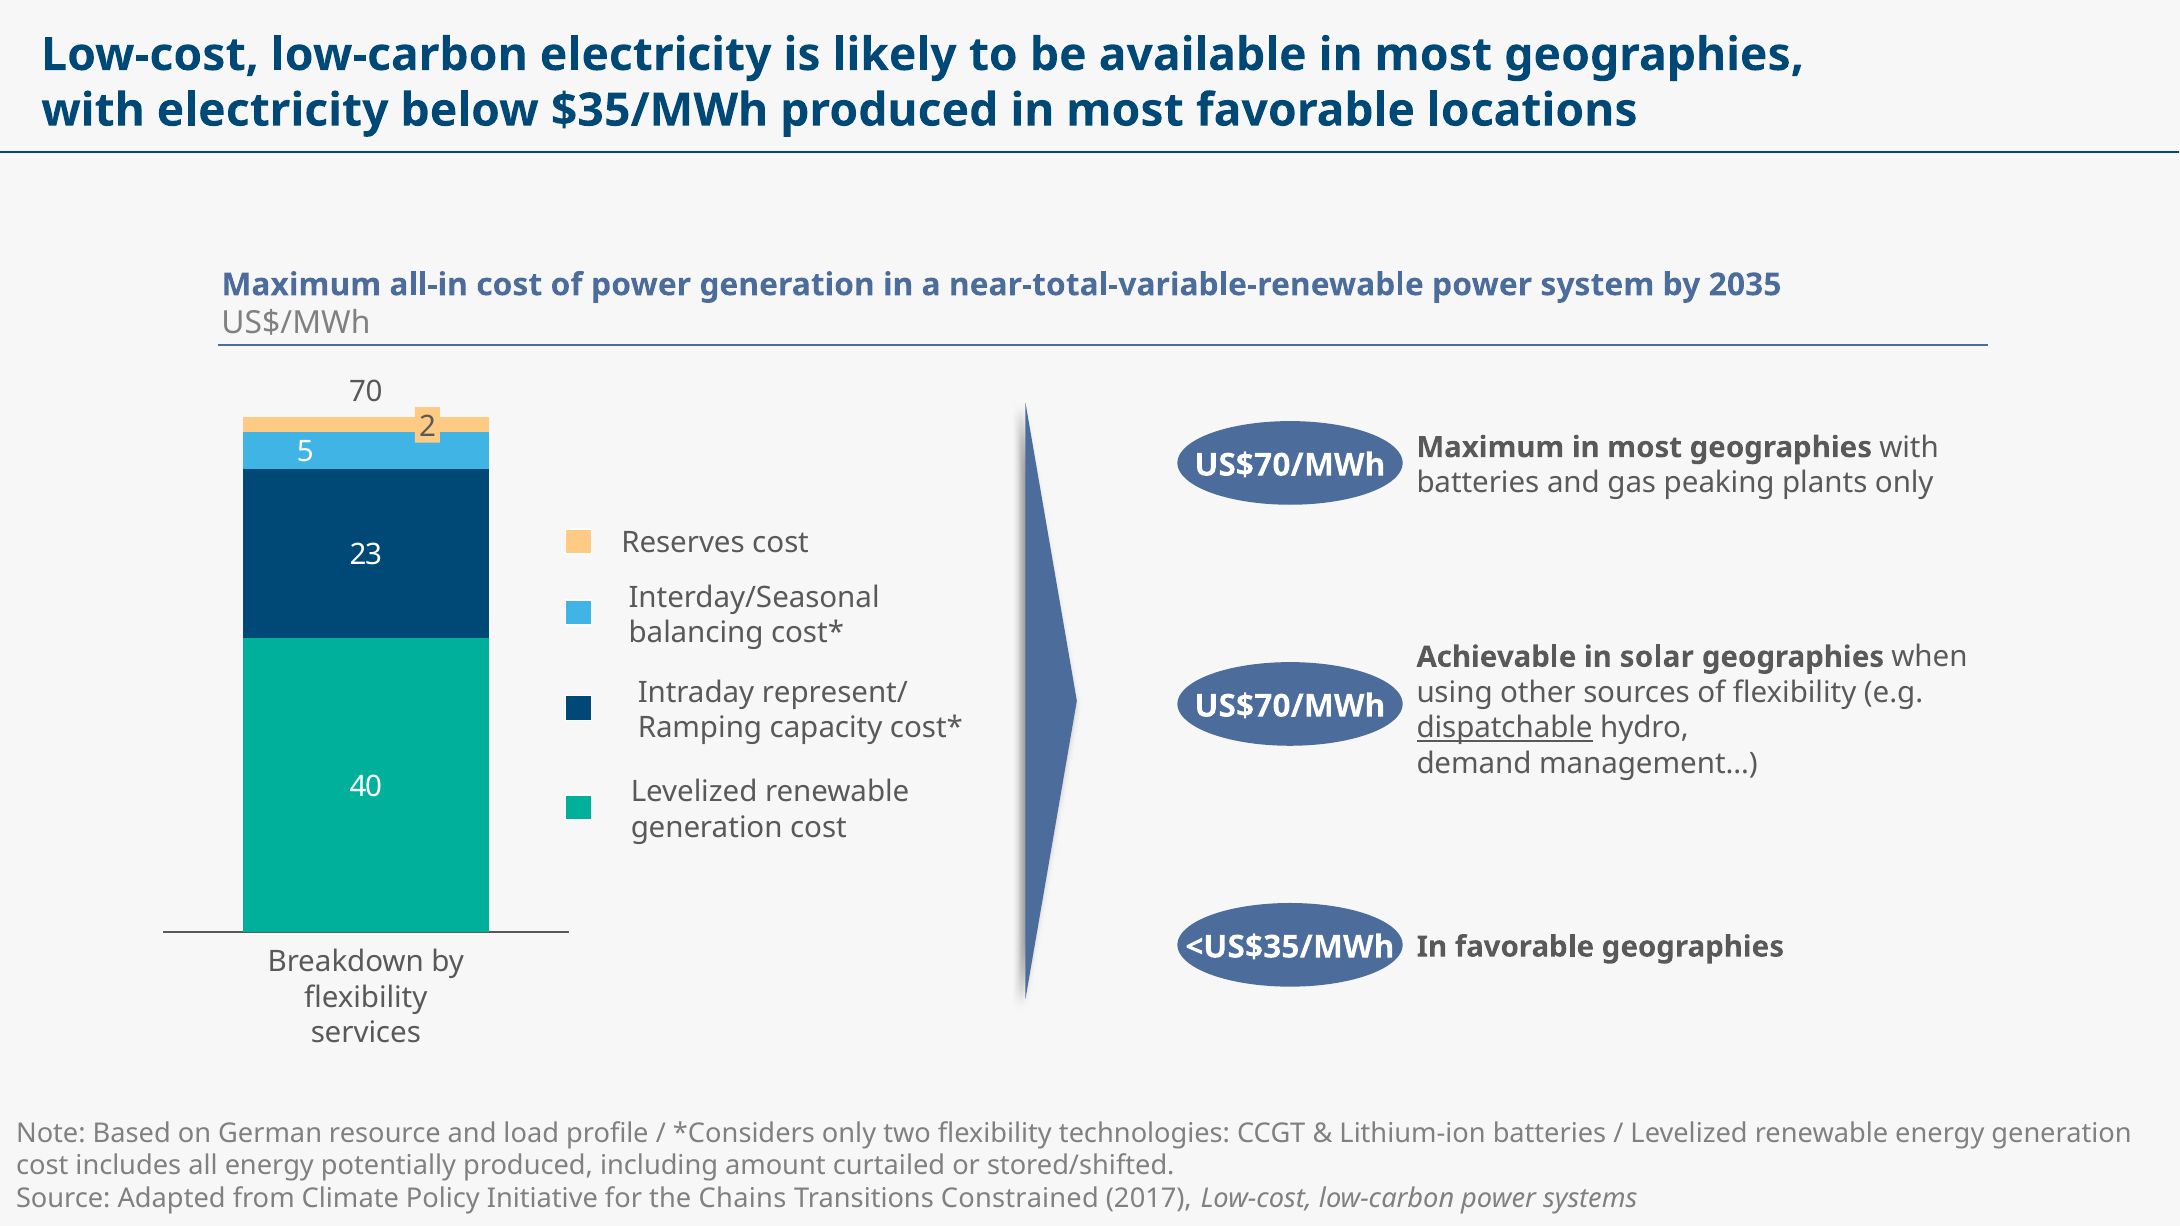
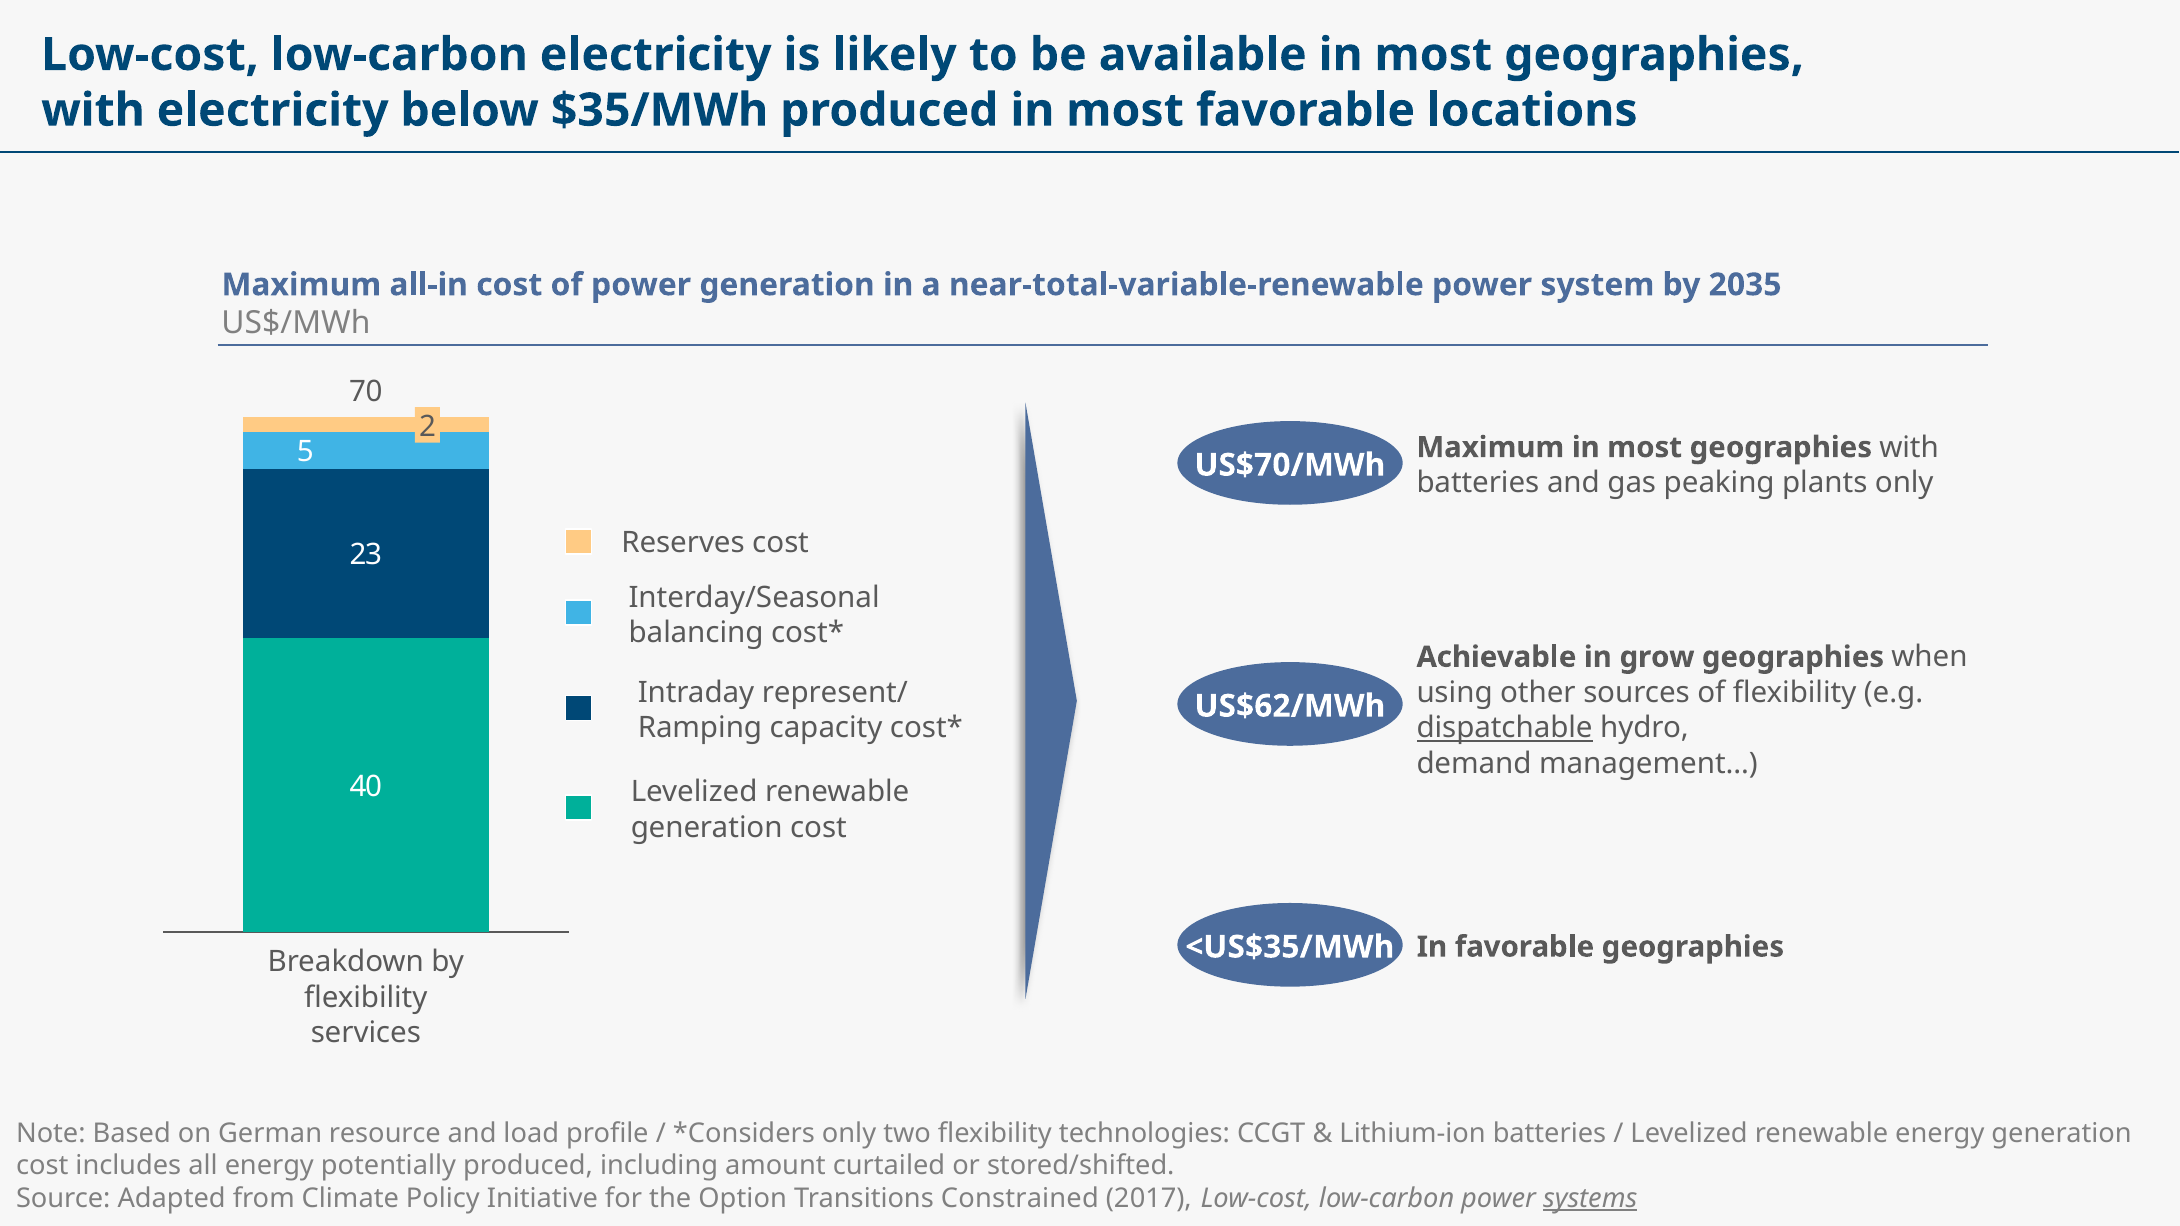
solar: solar -> grow (1657, 657)
US$70/MWh: US$70/MWh -> US$62/MWh (1290, 706)
Chains: Chains -> Option (743, 1199)
systems underline: none -> present (1590, 1199)
